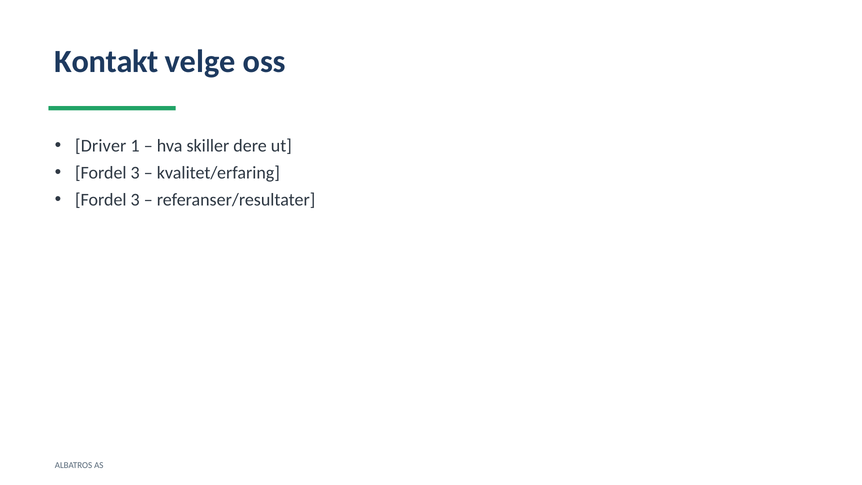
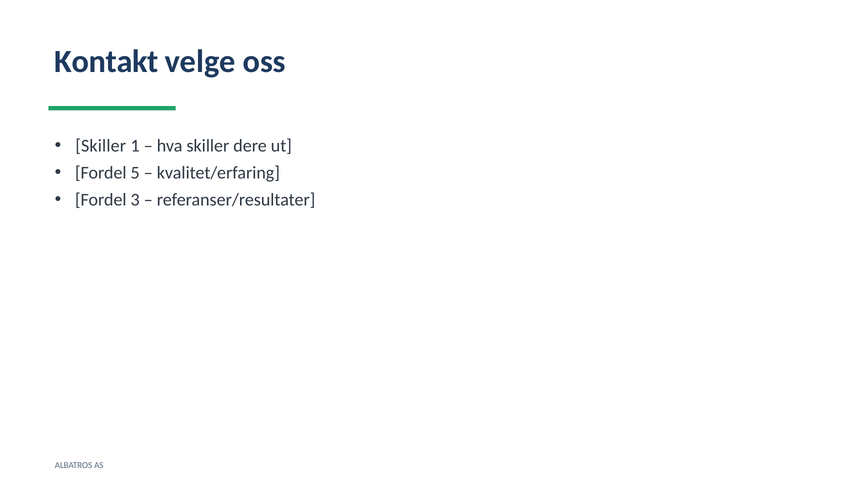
Driver: Driver -> Skiller (101, 146)
3: 3 -> 5 (135, 173)
